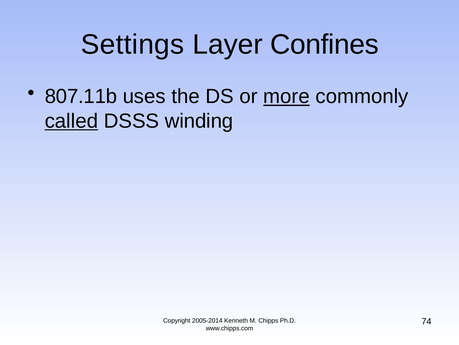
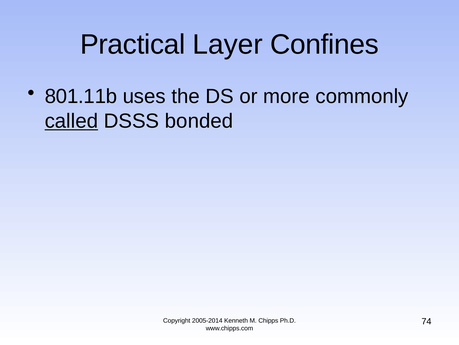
Settings: Settings -> Practical (133, 44)
807.11b: 807.11b -> 801.11b (81, 96)
more underline: present -> none (287, 96)
winding: winding -> bonded (199, 121)
